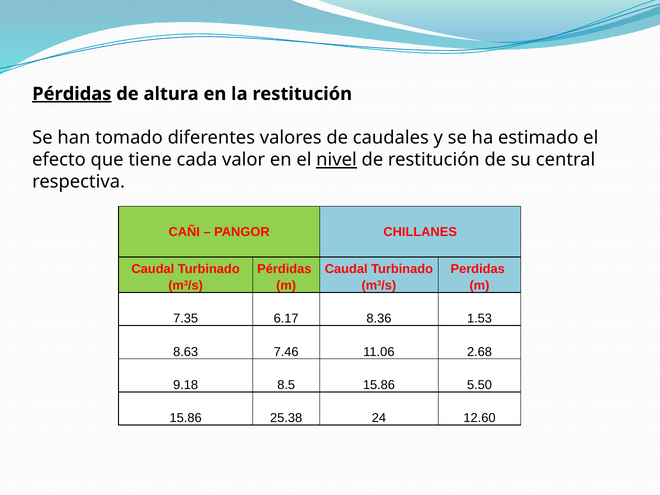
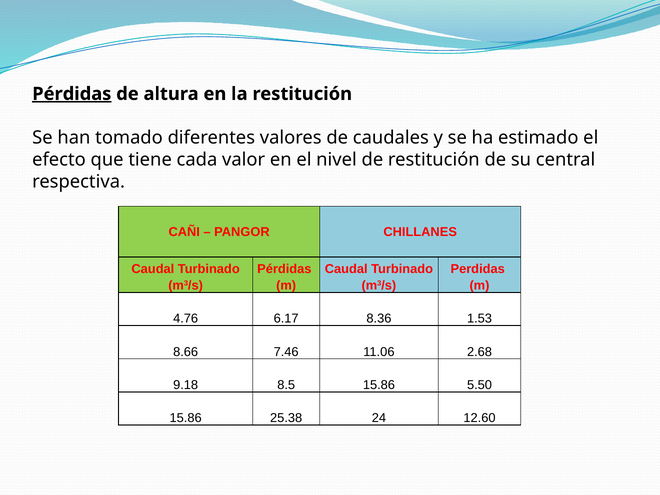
nivel underline: present -> none (337, 160)
7.35: 7.35 -> 4.76 (186, 319)
8.63: 8.63 -> 8.66 (186, 352)
